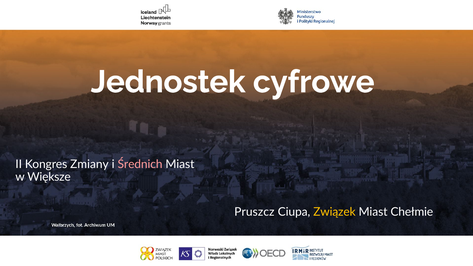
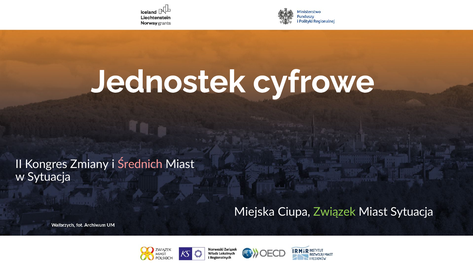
w Większe: Większe -> Sytuacja (49, 177)
Pruszcz: Pruszcz -> Miejska (254, 212)
Związek colour: yellow -> light green (334, 212)
Miast Chełmie: Chełmie -> Sytuacja (412, 212)
